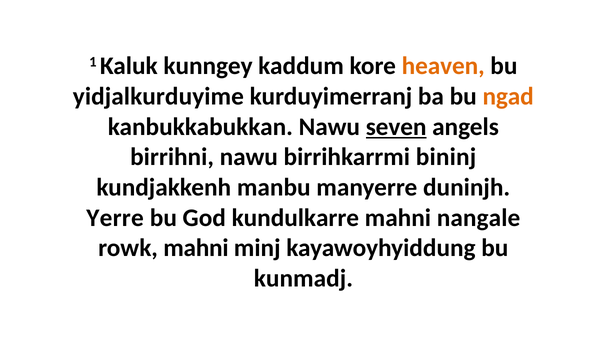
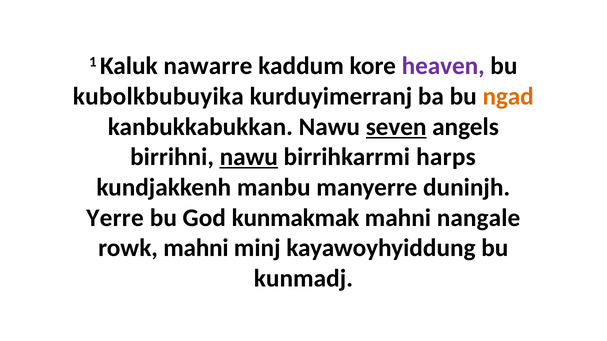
kunngey: kunngey -> nawarre (208, 66)
heaven colour: orange -> purple (443, 66)
yidjalkurduyime: yidjalkurduyime -> kubolkbubuyika (158, 97)
nawu underline: none -> present (249, 157)
bininj: bininj -> harps (446, 157)
kundulkarre: kundulkarre -> kunmakmak (295, 218)
